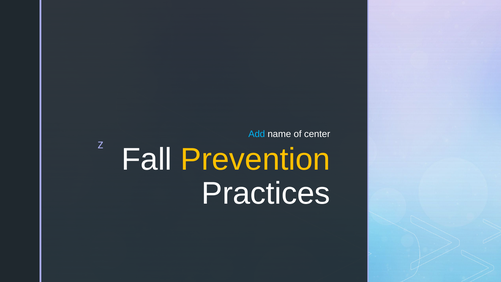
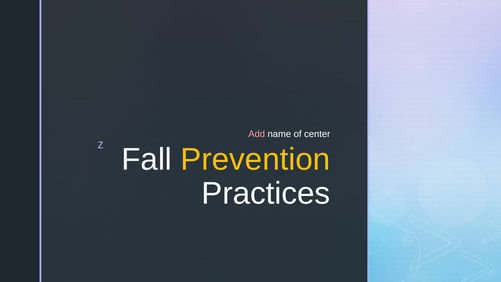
Add colour: light blue -> pink (257, 134)
